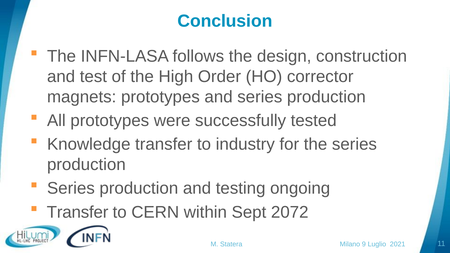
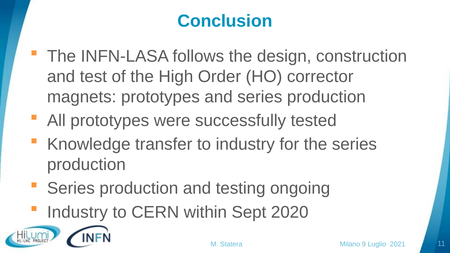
Transfer: Transfer -> Industry (77, 212)
2072: 2072 -> 2020 (290, 212)
